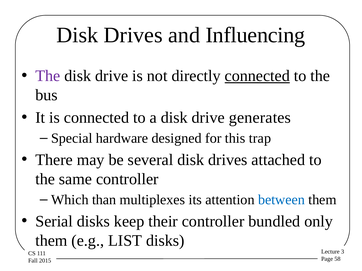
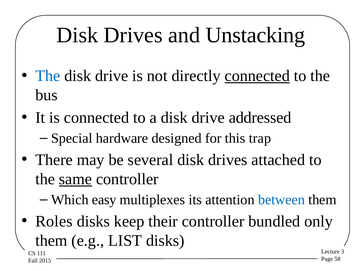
Influencing: Influencing -> Unstacking (255, 35)
The colour: purple -> blue (48, 76)
generates: generates -> addressed (260, 118)
same underline: none -> present (75, 179)
than: than -> easy (104, 200)
Serial: Serial -> Roles (54, 222)
